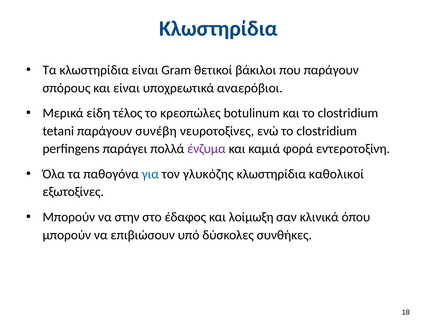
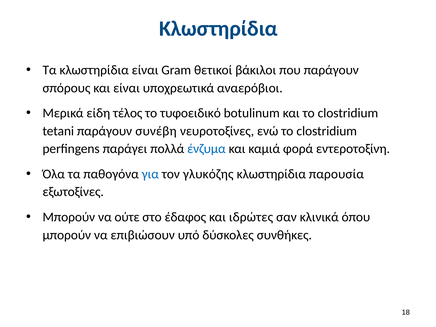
κρεοπώλες: κρεοπώλες -> τυφοειδικό (191, 113)
ένζυμα colour: purple -> blue (206, 149)
καθολικοί: καθολικοί -> παρουσία (336, 174)
στην: στην -> ούτε (127, 217)
λοίμωξη: λοίμωξη -> ιδρώτες (251, 217)
